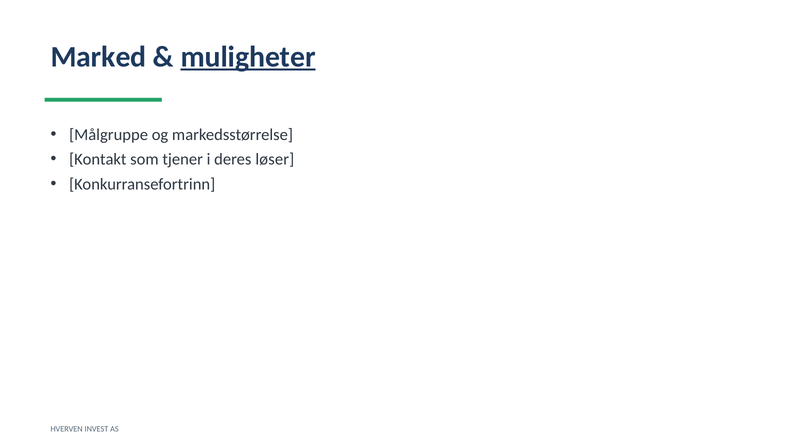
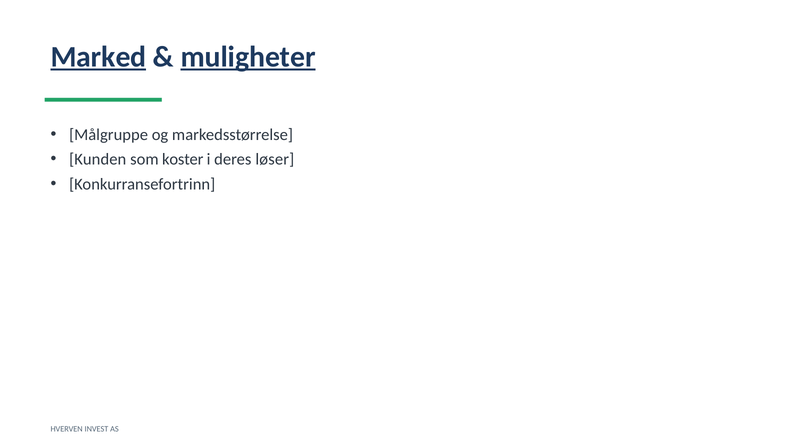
Marked underline: none -> present (98, 57)
Kontakt: Kontakt -> Kunden (98, 159)
tjener: tjener -> koster (183, 159)
